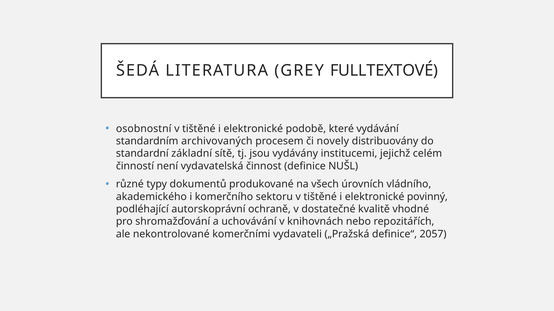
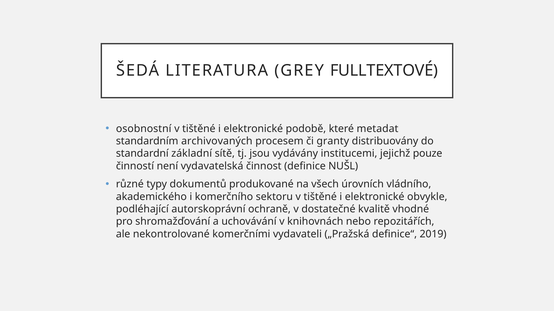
vydávání: vydávání -> metadat (377, 129)
novely: novely -> granty (333, 141)
celém: celém -> pouze (428, 154)
povinný: povinný -> obvykle (427, 197)
2057: 2057 -> 2019 (433, 234)
